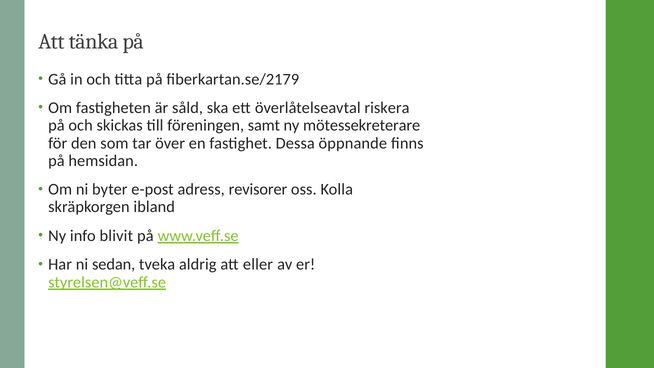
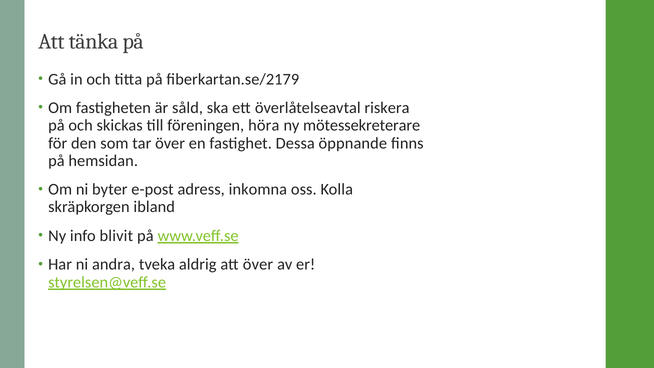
samt: samt -> höra (264, 125)
revisorer: revisorer -> inkomna (258, 189)
sedan: sedan -> andra (114, 264)
att eller: eller -> över (258, 264)
